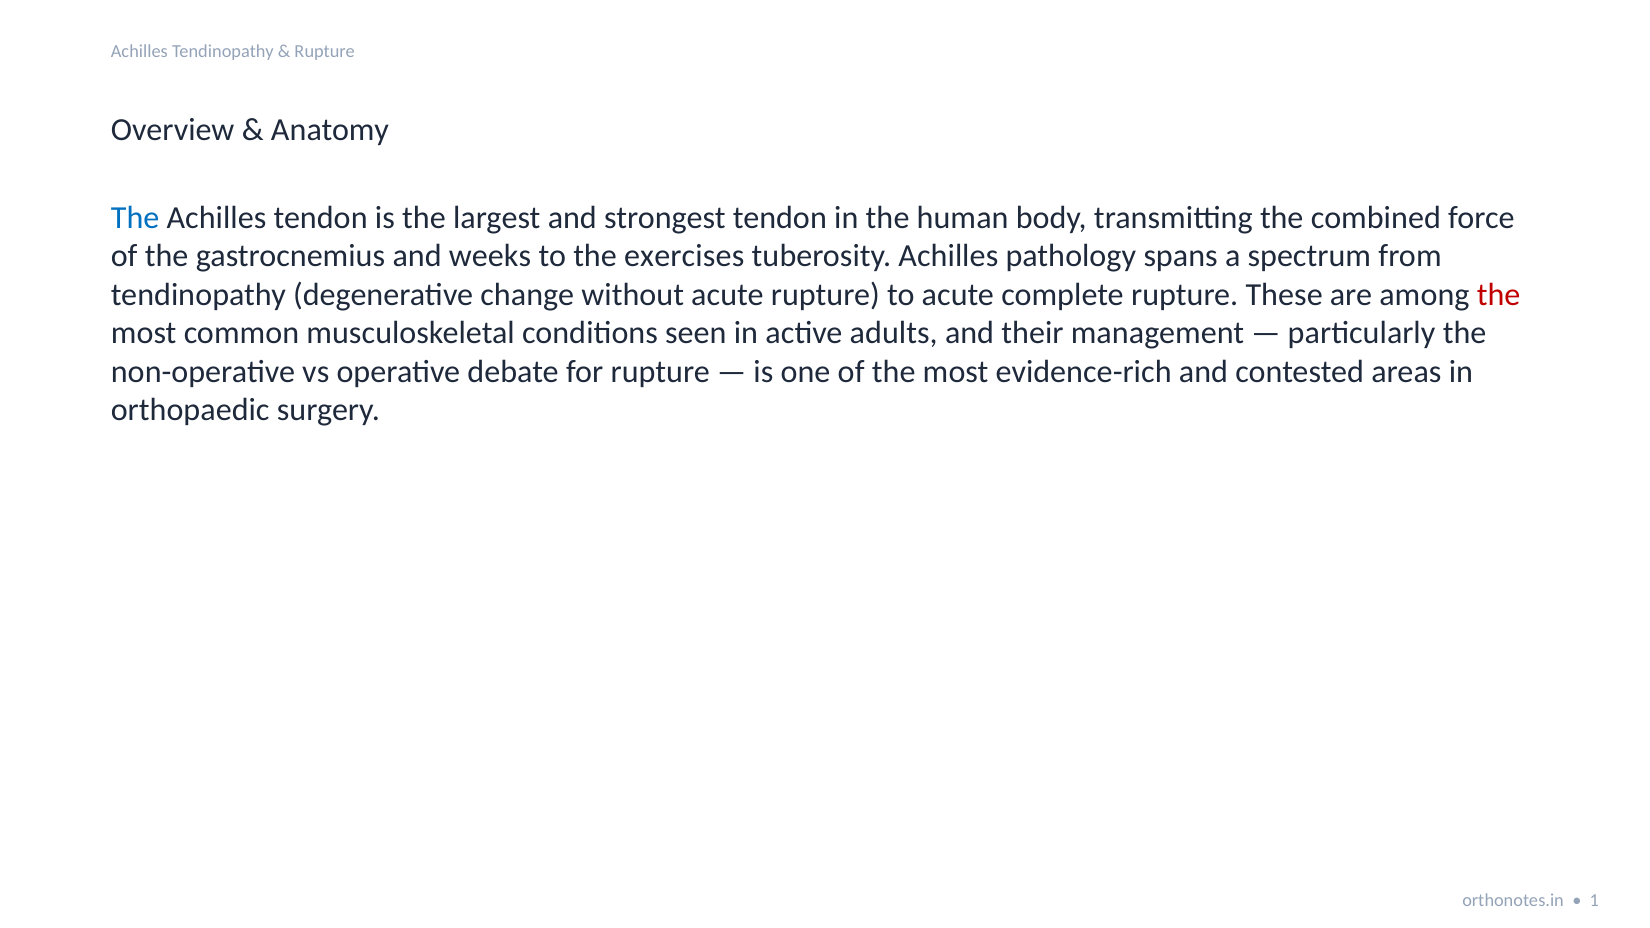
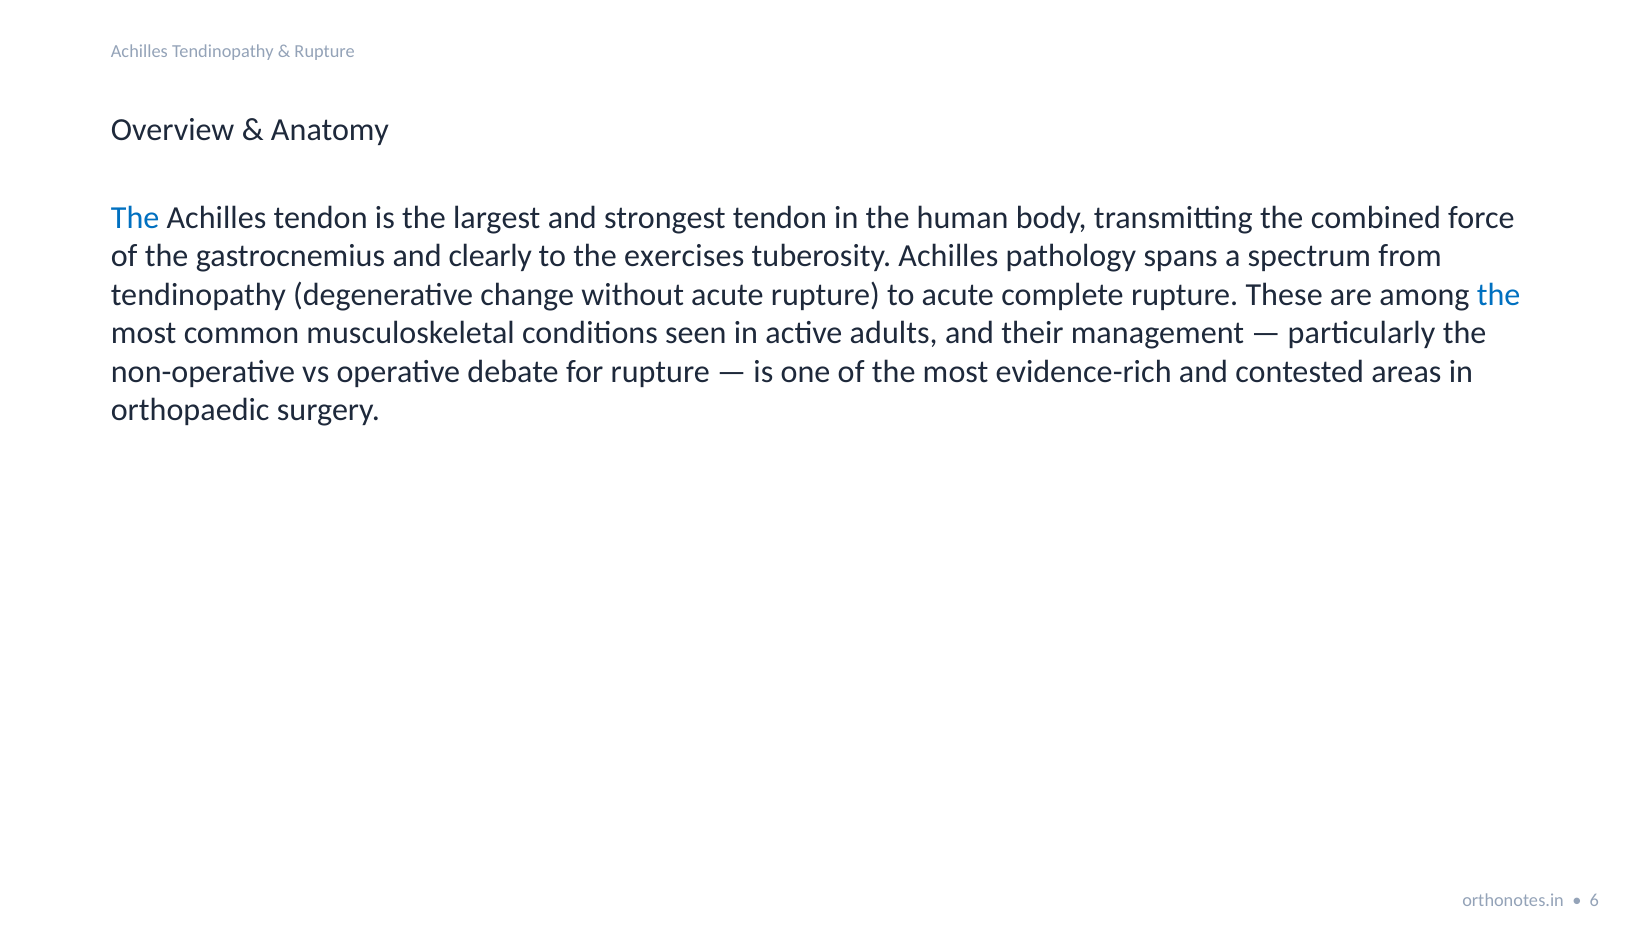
weeks: weeks -> clearly (490, 256)
the colour: red -> blue (1499, 295)
1: 1 -> 6 (1594, 900)
